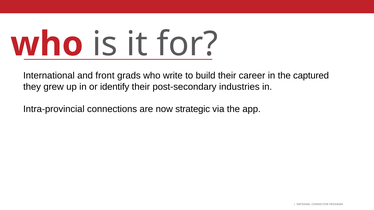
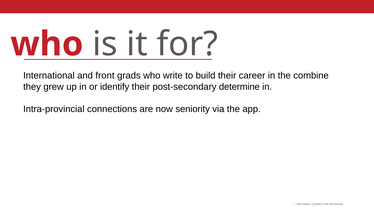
captured: captured -> combine (311, 76)
industries: industries -> determine (239, 87)
strategic: strategic -> seniority (193, 109)
